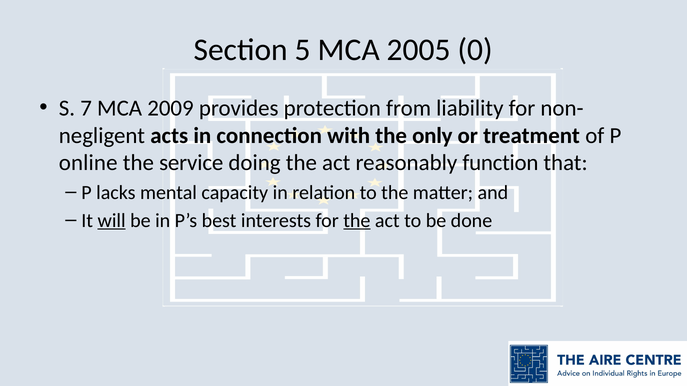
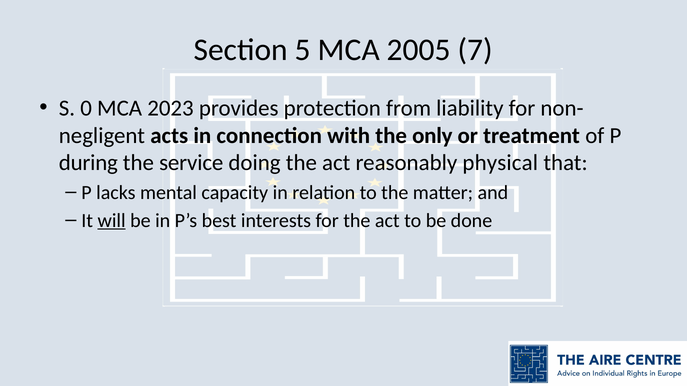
0: 0 -> 7 (475, 50)
7: 7 -> 0 (86, 108)
2009: 2009 -> 2023 (170, 108)
online: online -> during (88, 163)
function: function -> physical (500, 163)
the underline: present -> none (357, 221)
